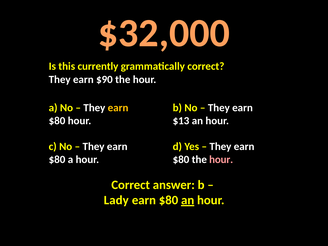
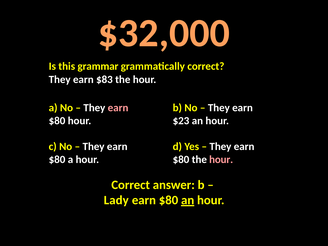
currently: currently -> grammar (98, 66)
$90: $90 -> $83 (104, 79)
earn colour: yellow -> pink (118, 108)
$13: $13 -> $23 (181, 121)
